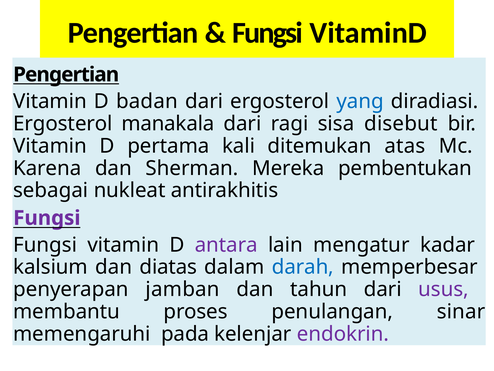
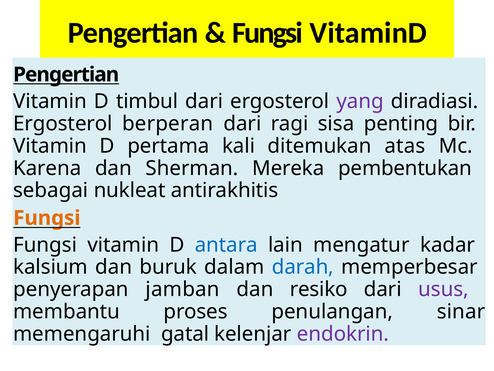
badan: badan -> timbul (147, 101)
yang colour: blue -> purple (360, 101)
manakala: manakala -> berperan (168, 124)
disebut: disebut -> penting (401, 124)
Fungsi colour: purple -> orange (47, 218)
antara colour: purple -> blue (226, 245)
diatas: diatas -> buruk (168, 267)
tahun: tahun -> resiko (319, 289)
pada: pada -> gatal (185, 334)
